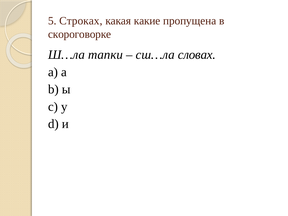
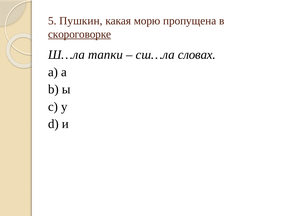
Строках: Строках -> Пушкин (81, 21)
какие: какие -> морю (147, 21)
скороговорке underline: none -> present (80, 34)
